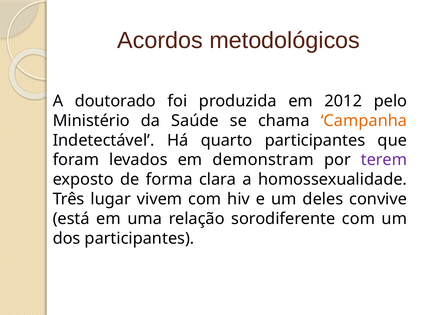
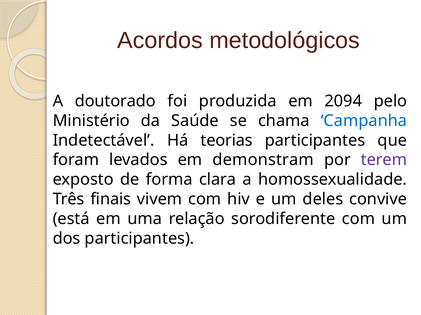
2012: 2012 -> 2094 (343, 101)
Campanha colour: orange -> blue (364, 121)
quarto: quarto -> teorias (227, 141)
lugar: lugar -> finais (111, 200)
